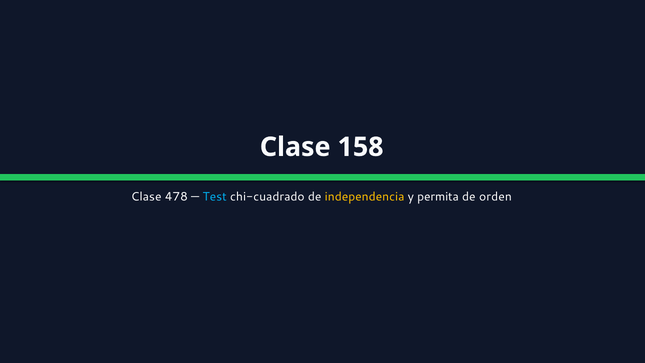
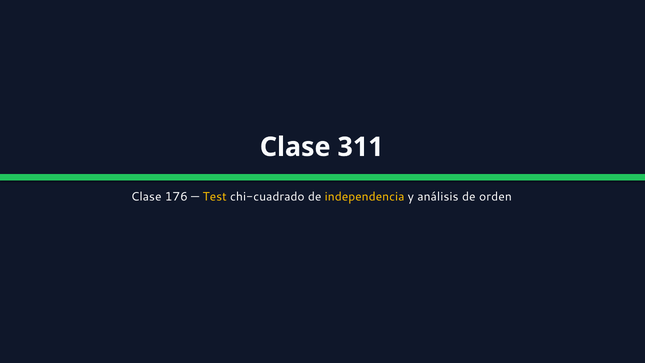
158: 158 -> 311 (361, 147)
478: 478 -> 176 (176, 197)
Test colour: light blue -> yellow (215, 197)
permita: permita -> análisis (438, 197)
